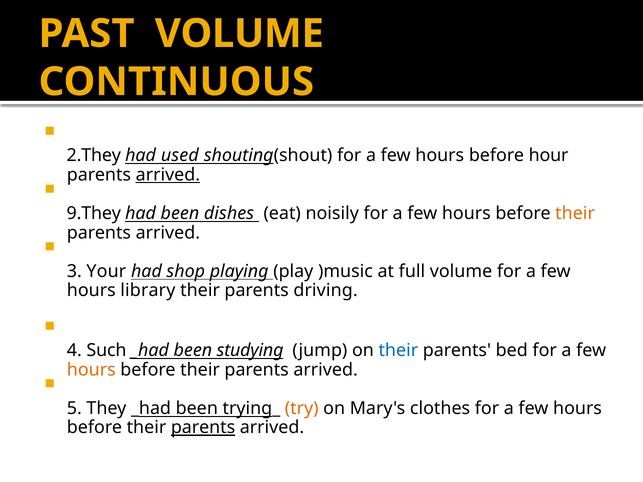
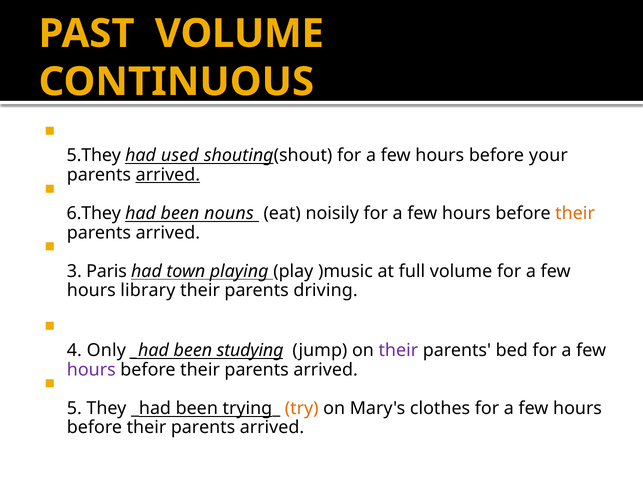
2.They: 2.They -> 5.They (94, 156)
hour: hour -> your (548, 156)
9.They: 9.They -> 6.They (94, 213)
dishes: dishes -> nouns (229, 213)
Your: Your -> Paris (107, 271)
shop: shop -> town (186, 271)
Such: Such -> Only (106, 351)
their colour: blue -> purple (398, 351)
hours colour: orange -> purple (91, 370)
parents underline: present -> none (203, 428)
